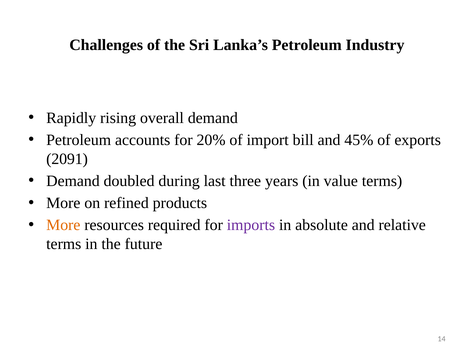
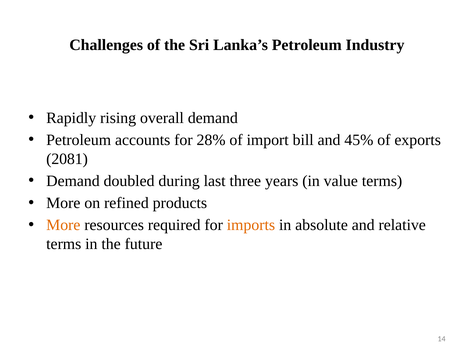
20%: 20% -> 28% (211, 140)
2091: 2091 -> 2081 (67, 159)
imports colour: purple -> orange (251, 225)
